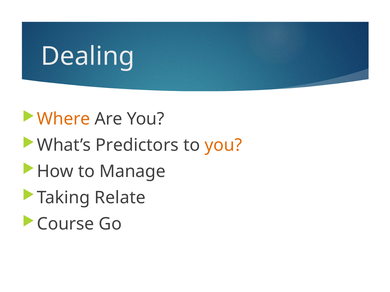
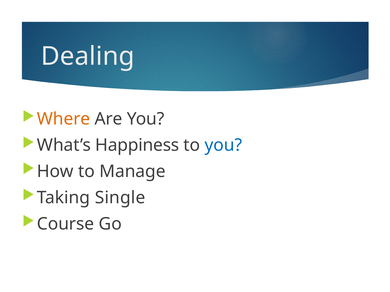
Predictors: Predictors -> Happiness (137, 145)
you colour: orange -> blue (223, 145)
Relate: Relate -> Single (120, 198)
